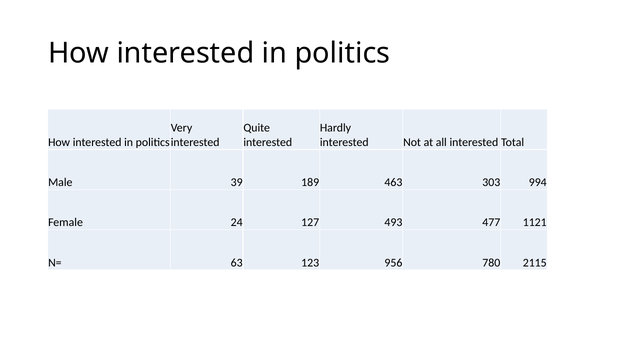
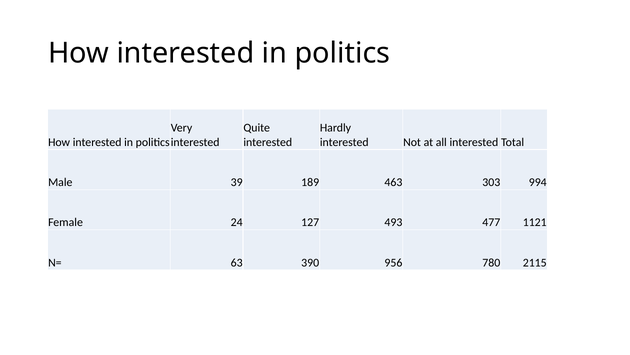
123: 123 -> 390 (310, 262)
